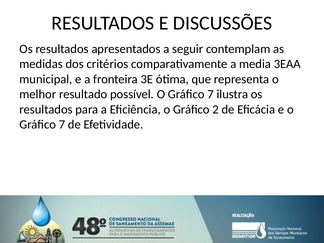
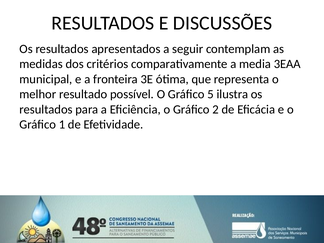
possível O Gráfico 7: 7 -> 5 (210, 94)
7: 7 -> 1 (62, 125)
